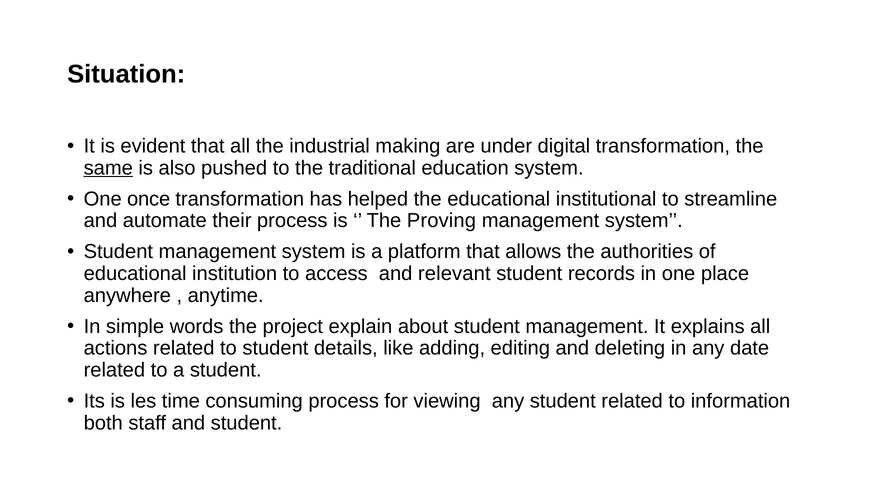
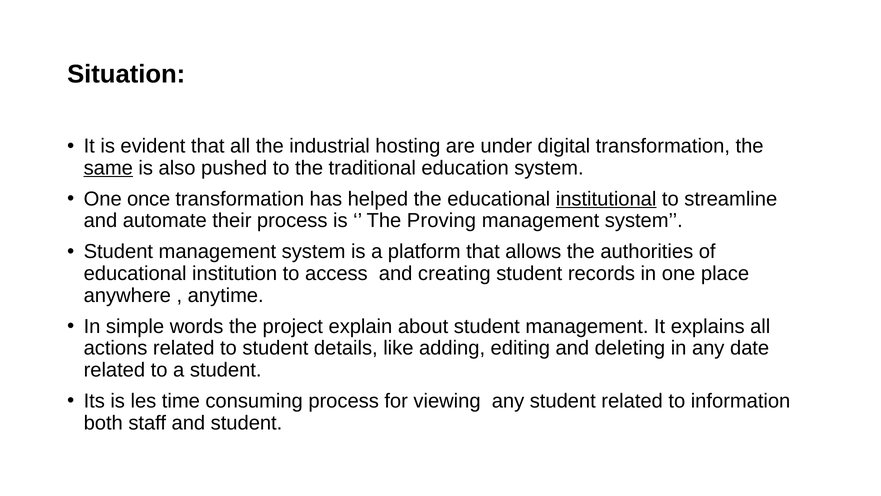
making: making -> hosting (408, 146)
institutional underline: none -> present (606, 199)
relevant: relevant -> creating (454, 273)
